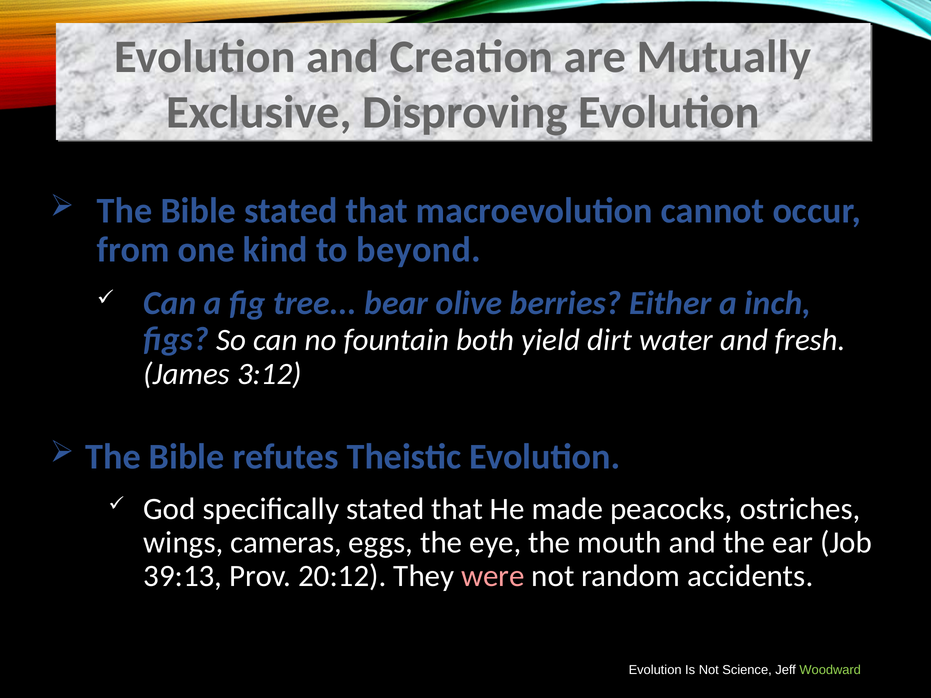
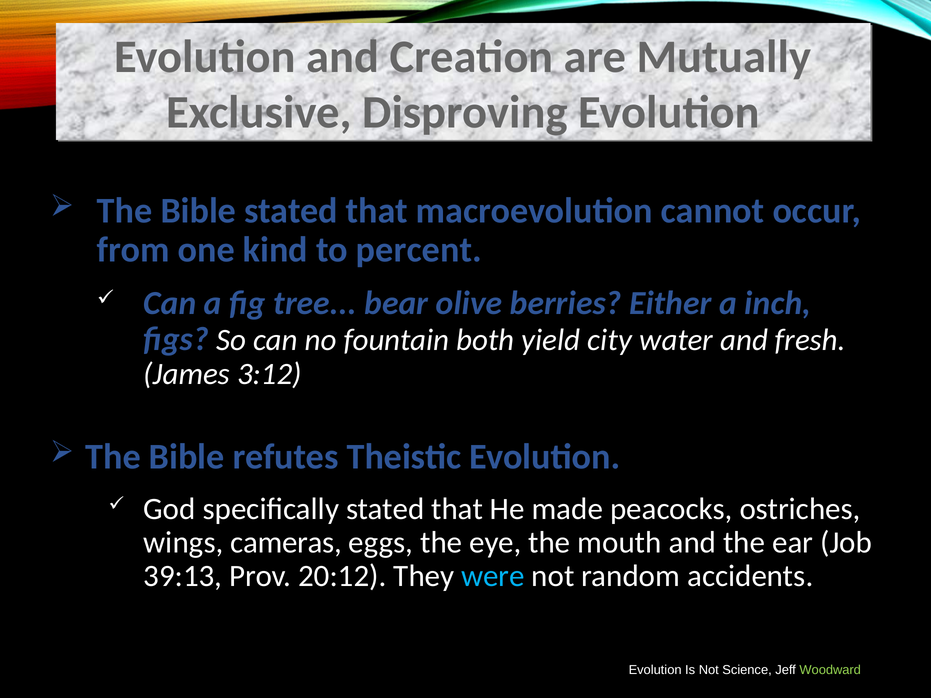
beyond: beyond -> percent (419, 250)
dirt: dirt -> city (610, 340)
were colour: pink -> light blue (493, 576)
